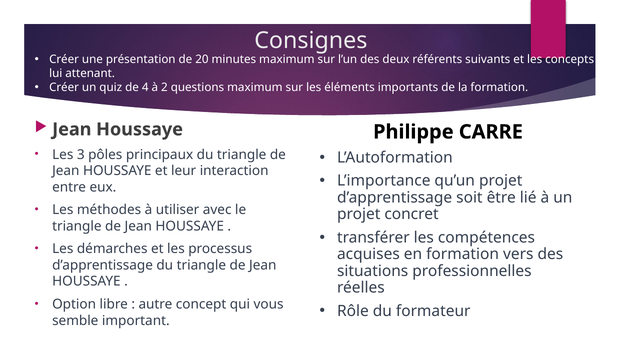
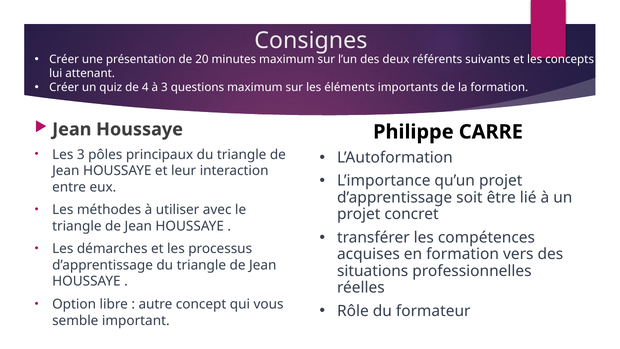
à 2: 2 -> 3 (164, 87)
